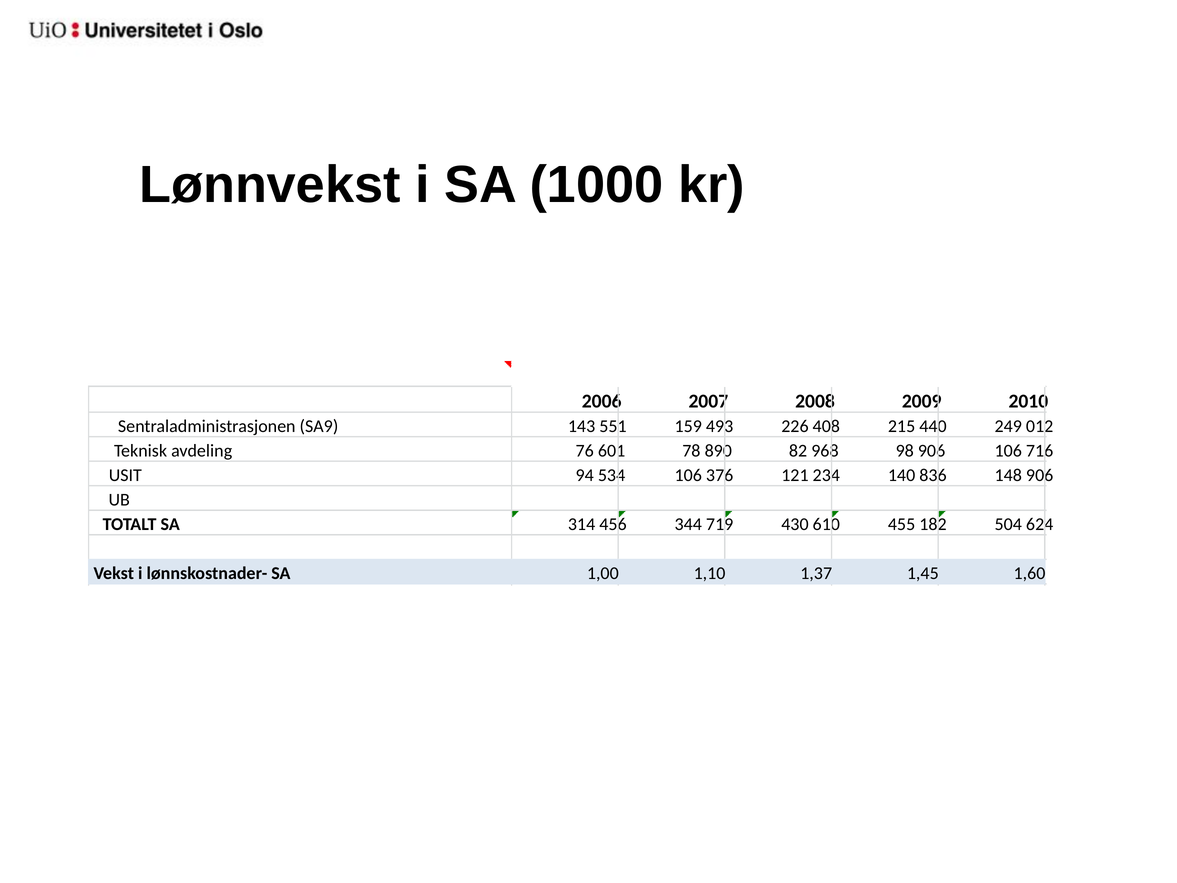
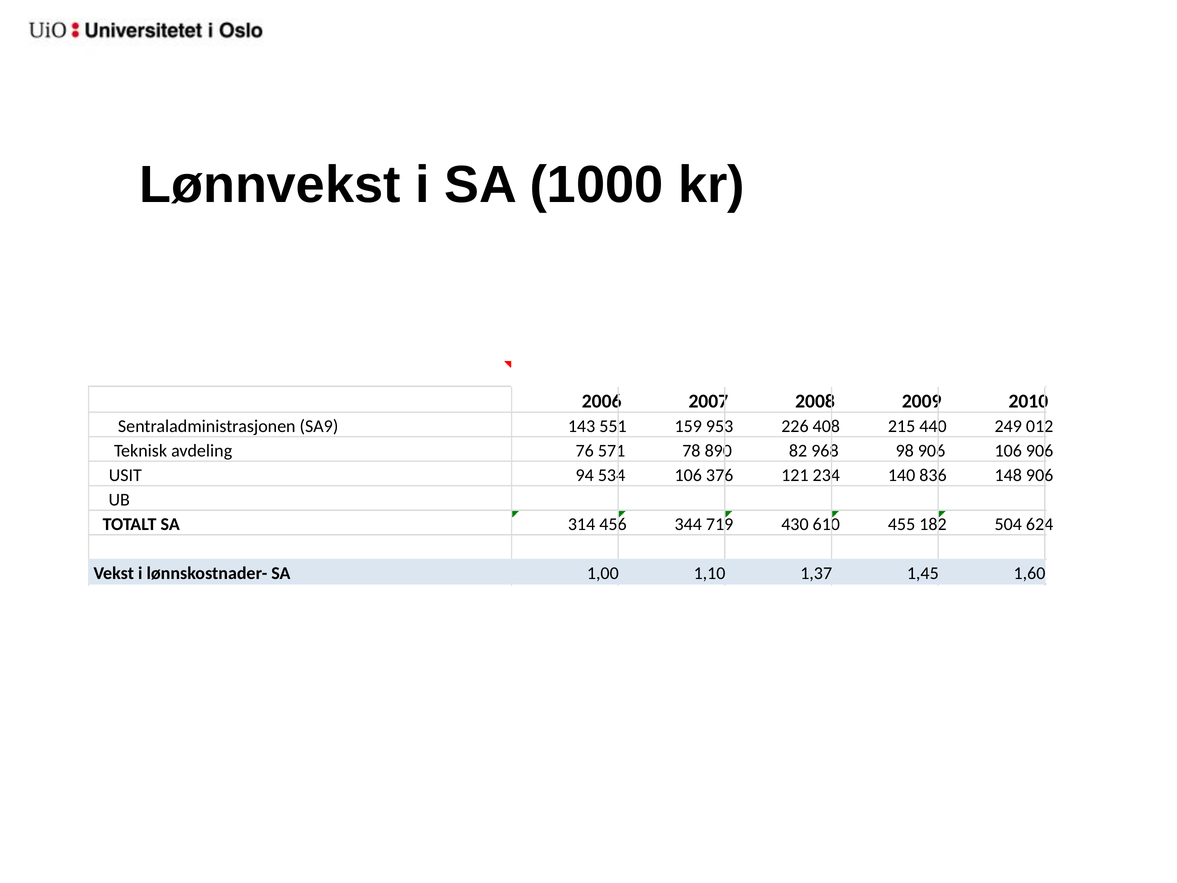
493: 493 -> 953 (720, 426)
601: 601 -> 571 (612, 451)
106 716: 716 -> 906 (1040, 451)
